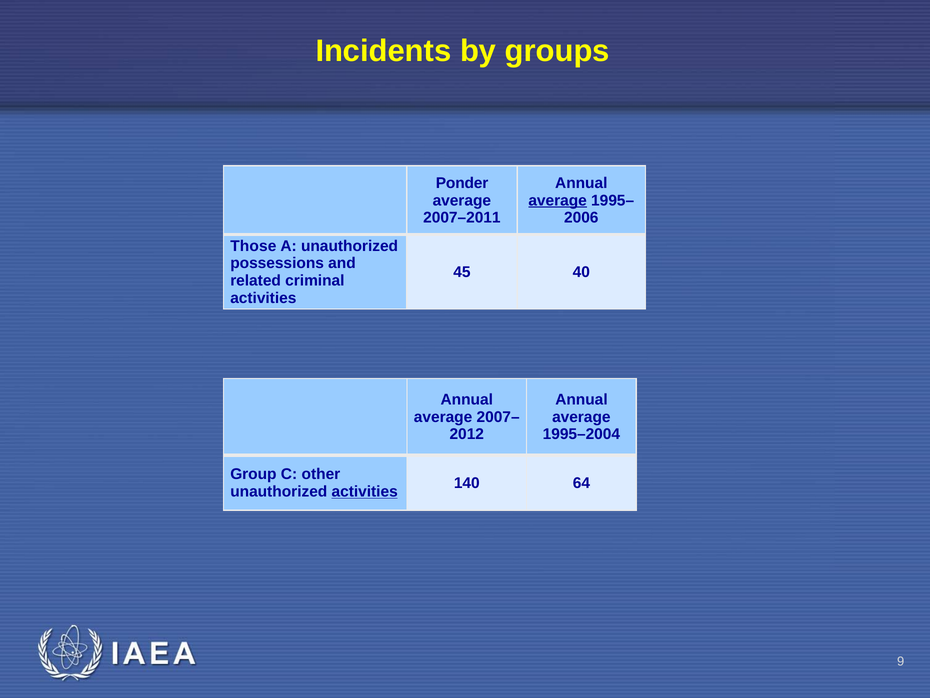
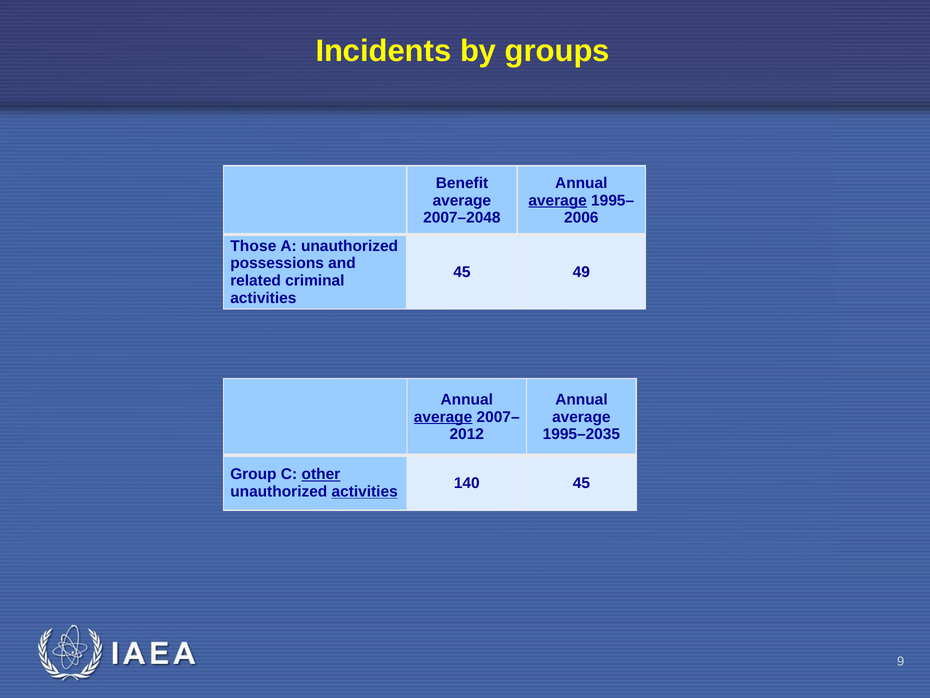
Ponder: Ponder -> Benefit (462, 183)
2007–2011: 2007–2011 -> 2007–2048 (462, 218)
40: 40 -> 49 (581, 272)
average underline: none -> present (443, 417)
1995–2004: 1995–2004 -> 1995–2035 (581, 434)
other underline: none -> present (321, 474)
140 64: 64 -> 45 (581, 483)
